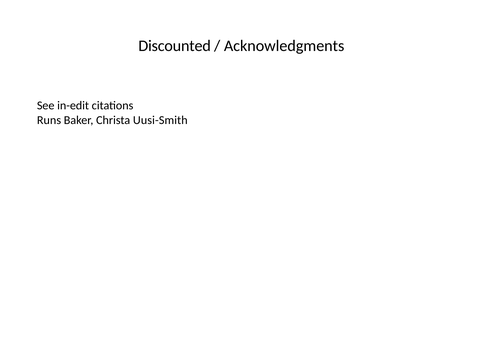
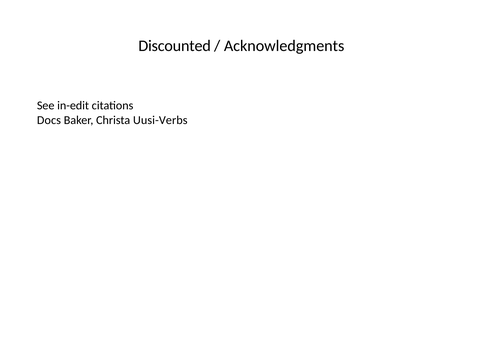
Runs: Runs -> Docs (49, 120)
Uusi-Smith: Uusi-Smith -> Uusi-Verbs (160, 120)
